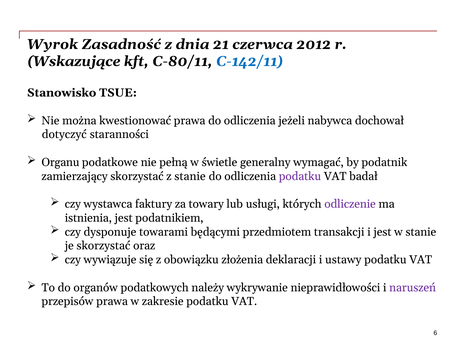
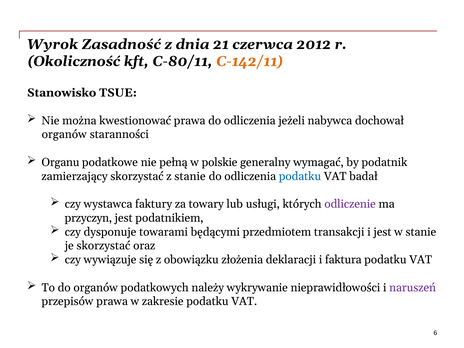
Wskazujące: Wskazujące -> Okoliczność (74, 61)
C-142/11 colour: blue -> orange (250, 61)
dotyczyć: dotyczyć -> organów (64, 134)
świetle: świetle -> polskie (220, 162)
podatku colour: purple -> blue (300, 176)
istnienia: istnienia -> przyczyn (88, 218)
ustawy: ustawy -> faktura (343, 260)
